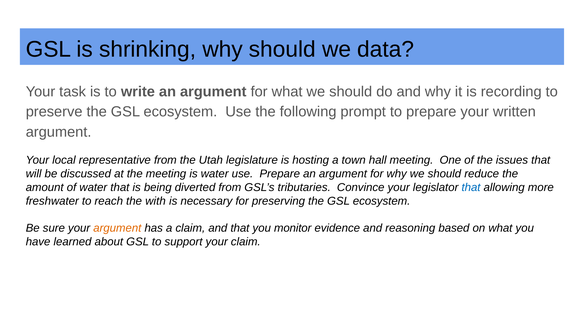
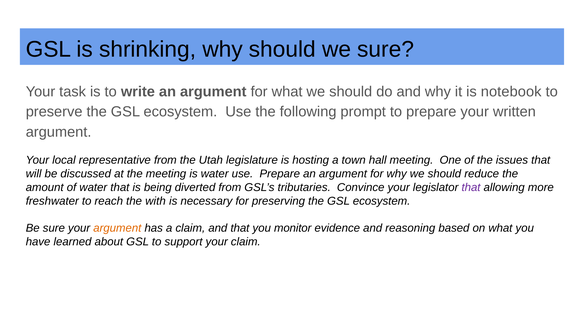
we data: data -> sure (386, 49)
recording: recording -> notebook (511, 92)
that colour: blue -> purple (471, 188)
